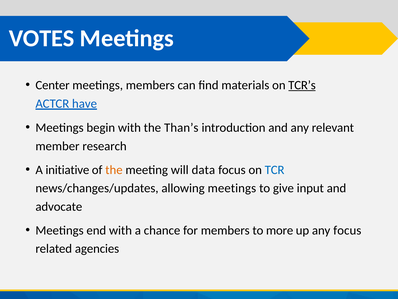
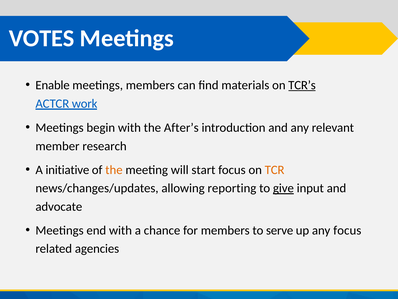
Center: Center -> Enable (53, 85)
have: have -> work (85, 103)
Than’s: Than’s -> After’s (181, 128)
data: data -> start (203, 170)
TCR colour: blue -> orange (275, 170)
allowing meetings: meetings -> reporting (232, 188)
give underline: none -> present (283, 188)
more: more -> serve (280, 230)
